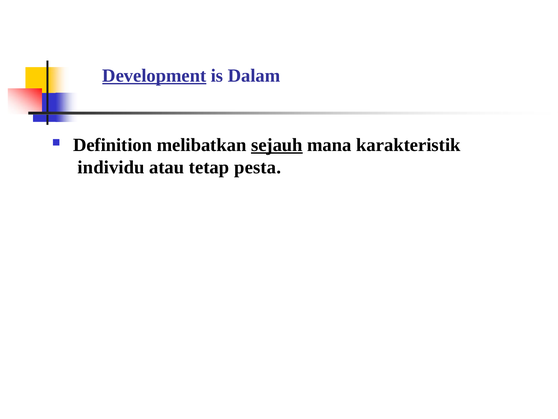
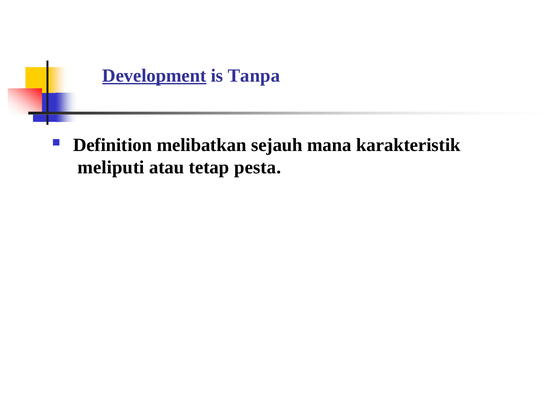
Dalam: Dalam -> Tanpa (254, 76)
sejauh underline: present -> none (277, 145)
individu: individu -> meliputi (111, 167)
